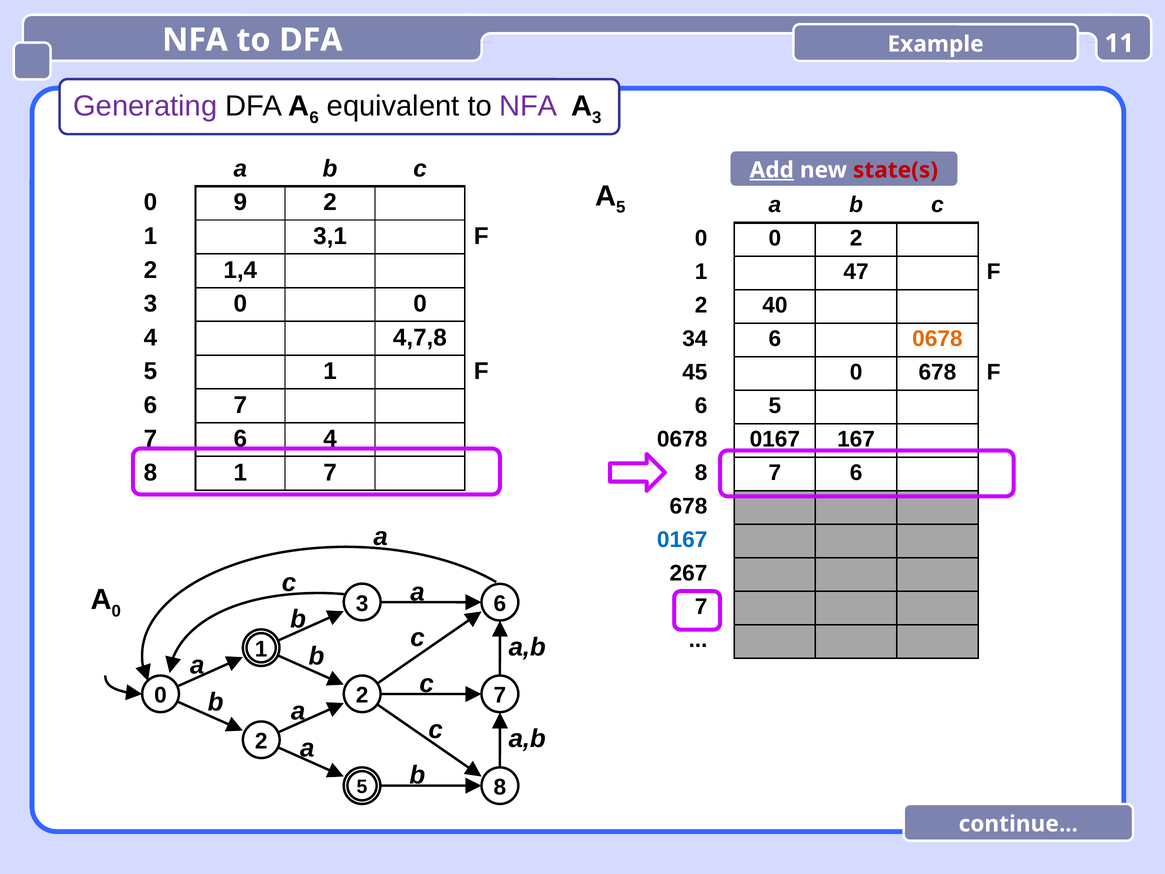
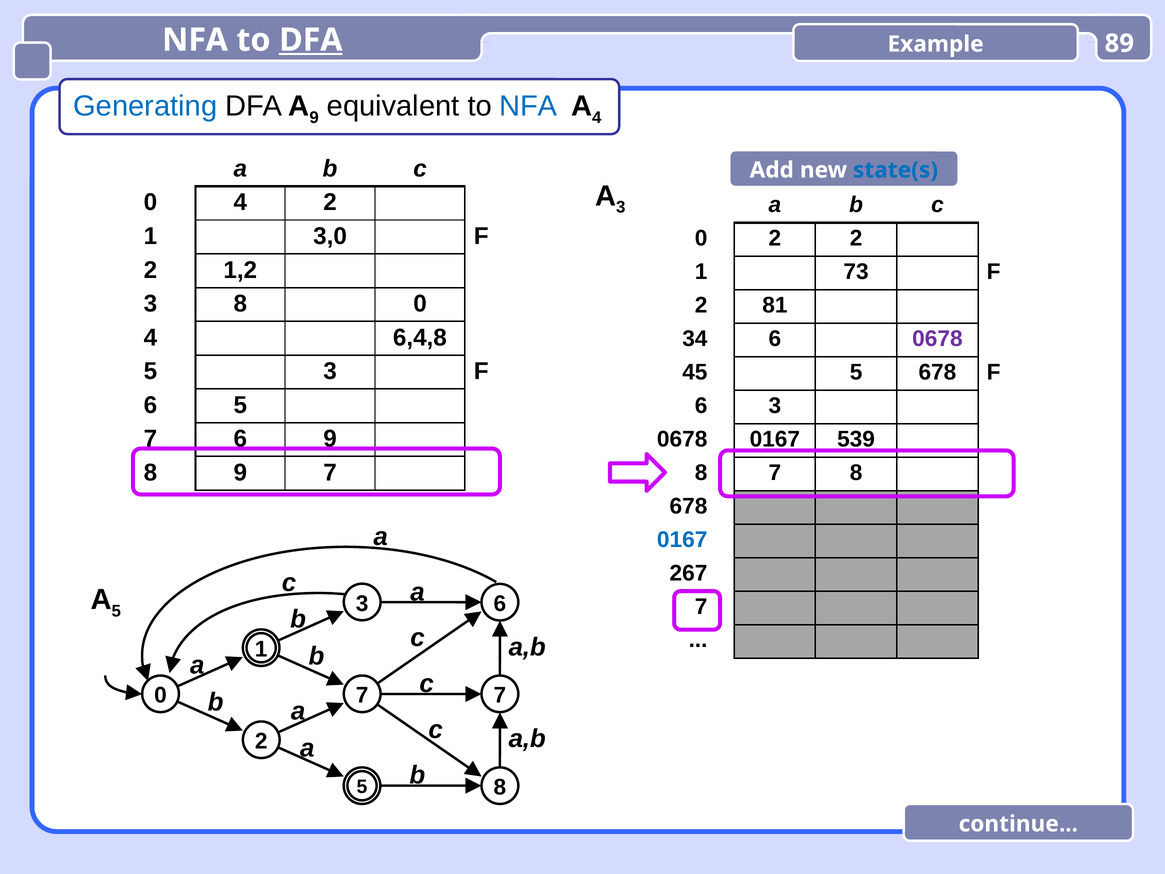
DFA underline: none -> present (311, 40)
11: 11 -> 89 (1119, 43)
Generating colour: purple -> blue (145, 106)
A 6: 6 -> 9 (314, 118)
NFA colour: purple -> blue (528, 106)
A 3: 3 -> 4 (597, 118)
Add underline: present -> none (772, 170)
state(s colour: red -> blue (895, 170)
A 5: 5 -> 3 (621, 207)
9: 9 -> 4 (240, 202)
3,1: 3,1 -> 3,0 (330, 236)
0: 0 -> 2 (775, 238)
1,4: 1,4 -> 1,2 (240, 270)
47: 47 -> 73 (856, 272)
0: 0 -> 8 (240, 304)
40: 40 -> 81 (775, 305)
4,7,8: 4,7,8 -> 6,4,8 (420, 337)
0678 colour: orange -> purple (937, 338)
5 1: 1 -> 3 (330, 371)
45 0: 0 -> 5 (856, 372)
7: 7 -> 5 (240, 405)
5: 5 -> 3 (775, 405)
6 4: 4 -> 9 (330, 439)
167: 167 -> 539 (856, 439)
8 1: 1 -> 9 (240, 472)
6: 6 -> 8 (856, 472)
A 0: 0 -> 5 (116, 611)
2: 2 -> 7 (362, 695)
